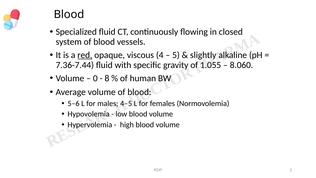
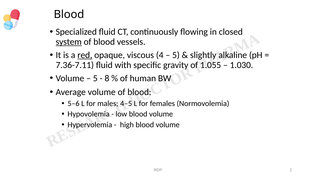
system underline: none -> present (69, 42)
7.36-7.44: 7.36-7.44 -> 7.36-7.11 (75, 65)
8.060: 8.060 -> 1.030 (241, 65)
0: 0 -> 5 (95, 78)
